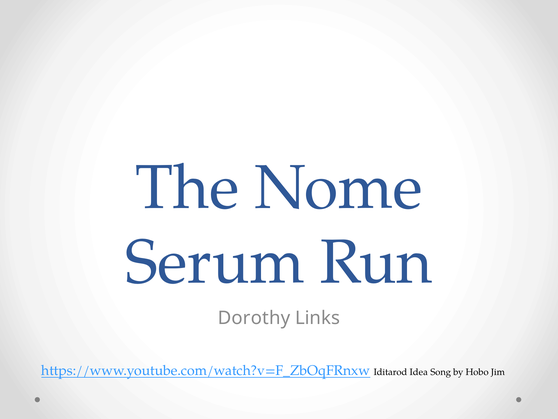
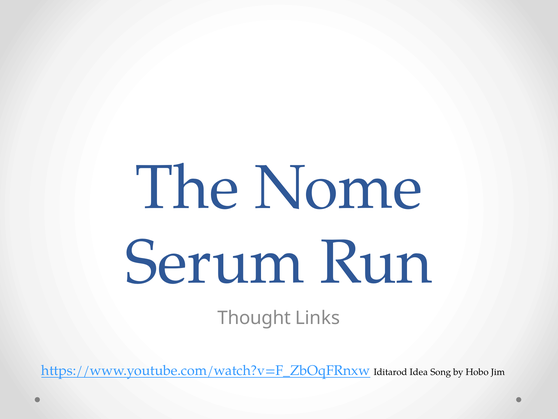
Dorothy: Dorothy -> Thought (254, 317)
